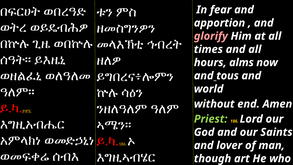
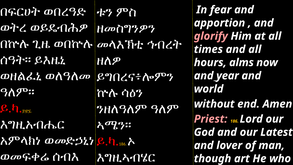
tous: tous -> year (228, 76)
Priest colour: light green -> pink (211, 119)
Saints: Saints -> Latest (276, 132)
